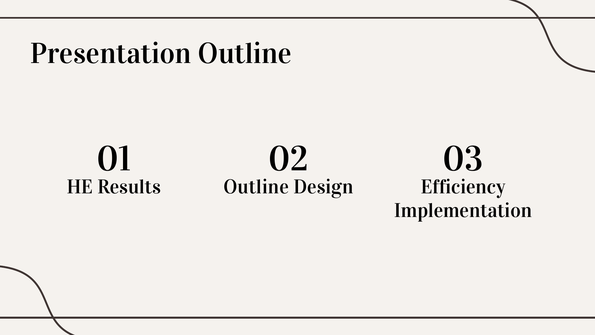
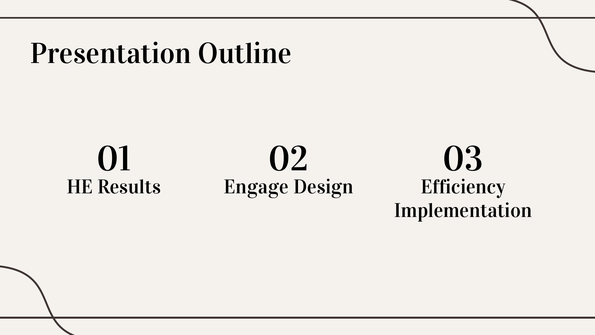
Outline: Outline -> Engage (256, 187)
